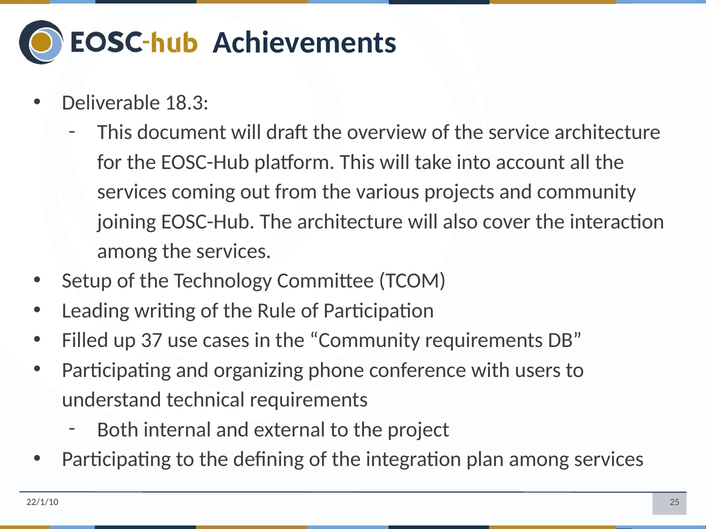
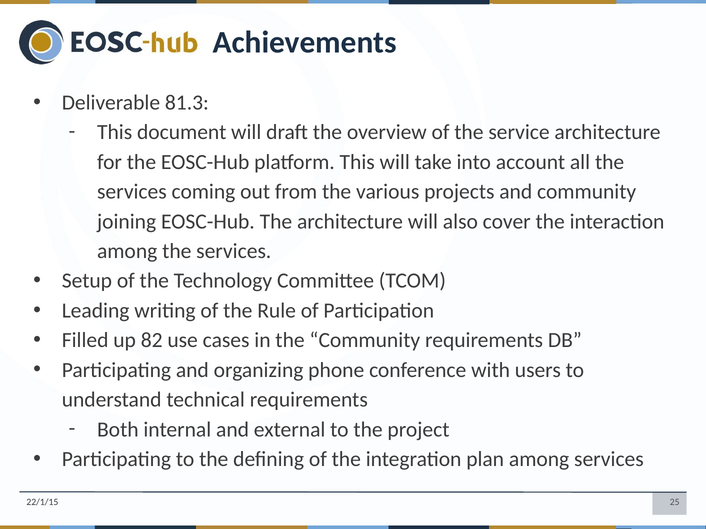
18.3: 18.3 -> 81.3 (187, 103)
37: 37 -> 82 (152, 341)
22/1/10: 22/1/10 -> 22/1/15 (42, 503)
